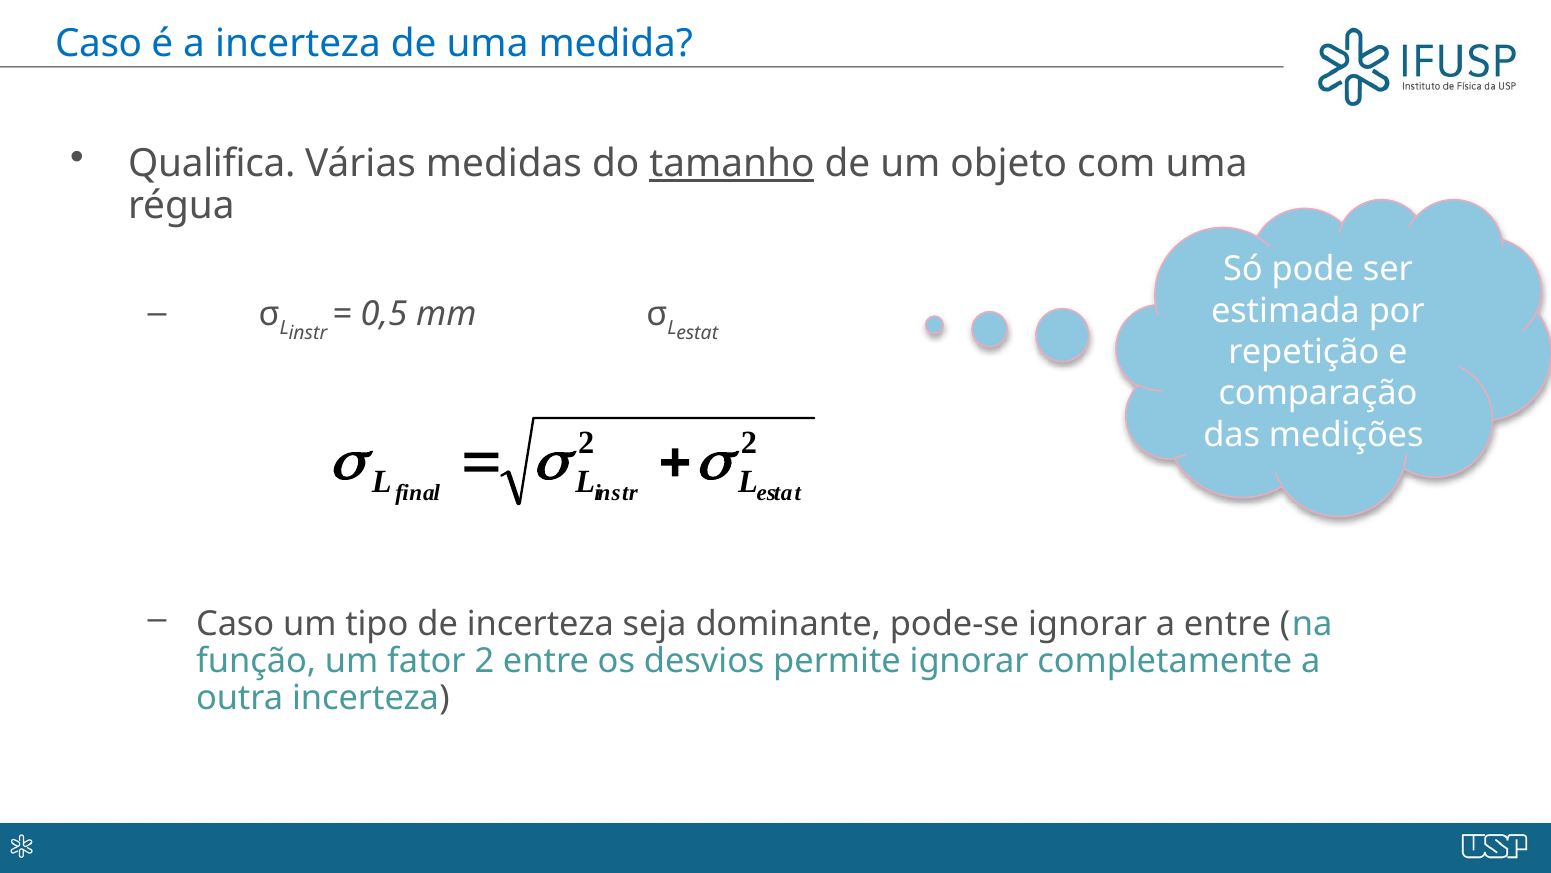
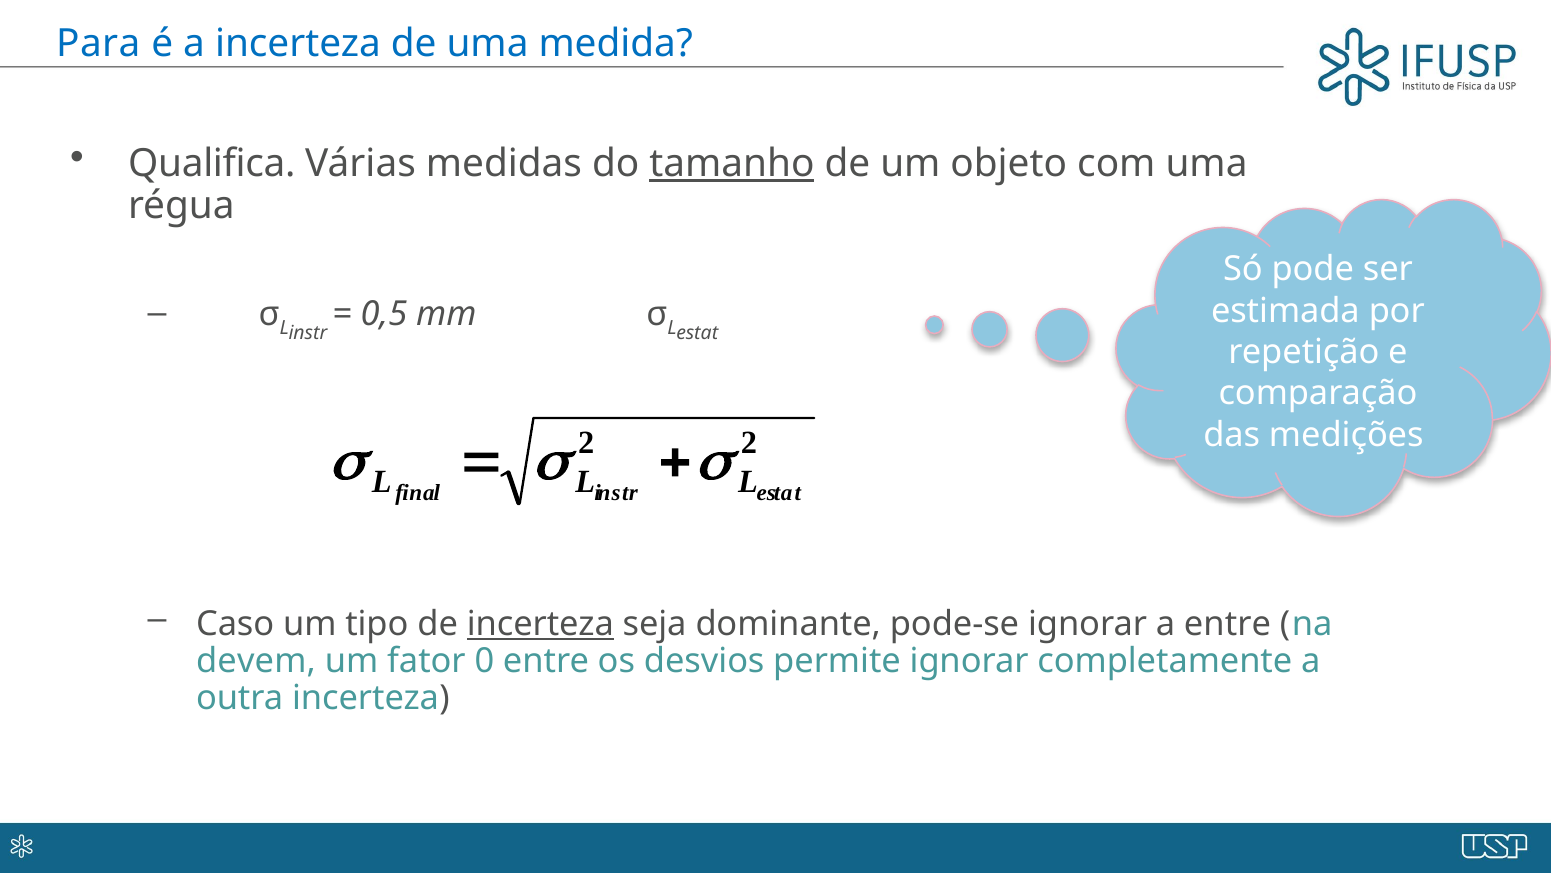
Caso: Caso -> Para (98, 44)
incerteza underline: none -> present (540, 624)
função: função -> devem (256, 661)
fator 2: 2 -> 0 (484, 661)
